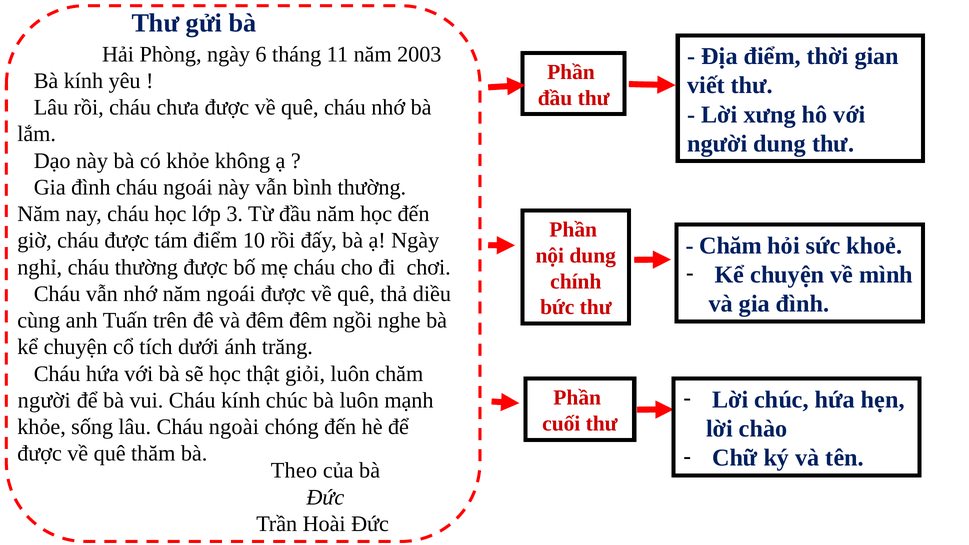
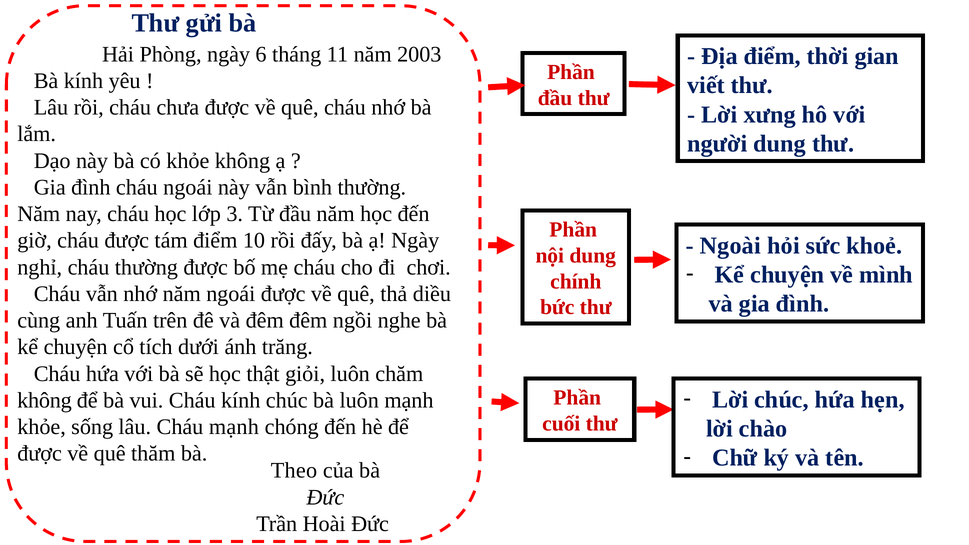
Chăm: Chăm -> Ngoài (730, 246)
người: người -> không (44, 400)
Cháu ngoài: ngoài -> mạnh (234, 427)
